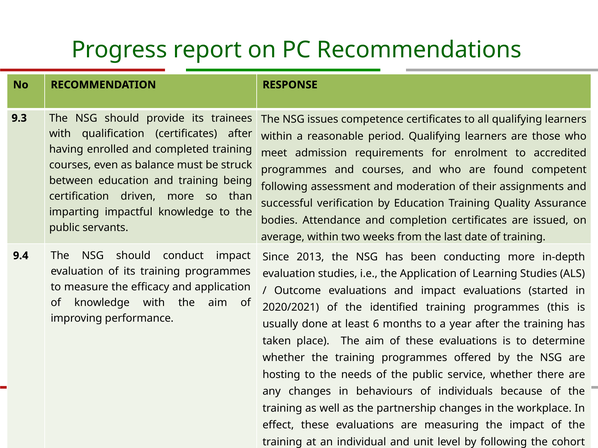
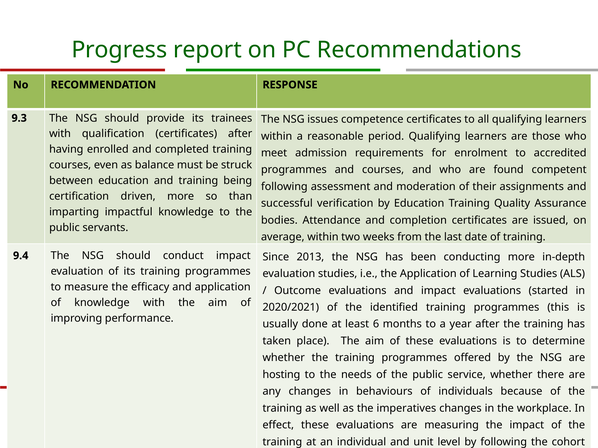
partnership: partnership -> imperatives (406, 409)
